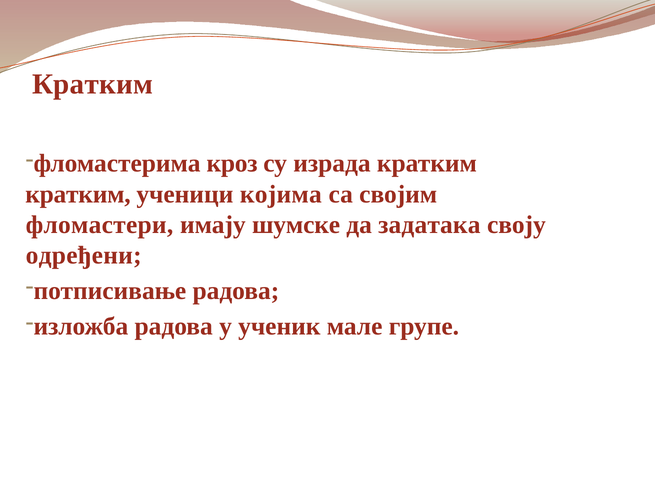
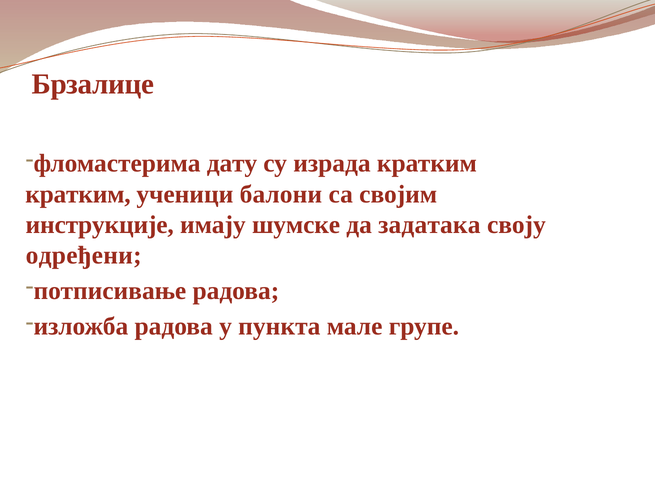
Кратким: Кратким -> Брзалице (93, 84)
кроз: кроз -> дату (232, 164)
којима: којима -> балони (281, 194)
фломастери: фломастери -> инструкције (100, 225)
ученик: ученик -> пункта (279, 327)
